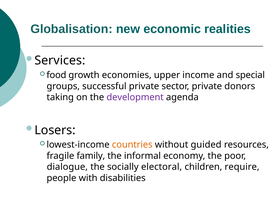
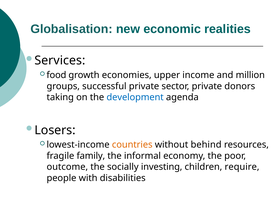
special: special -> million (250, 75)
development colour: purple -> blue (135, 97)
guided: guided -> behind (206, 145)
dialogue: dialogue -> outcome (67, 167)
electoral: electoral -> investing (162, 167)
